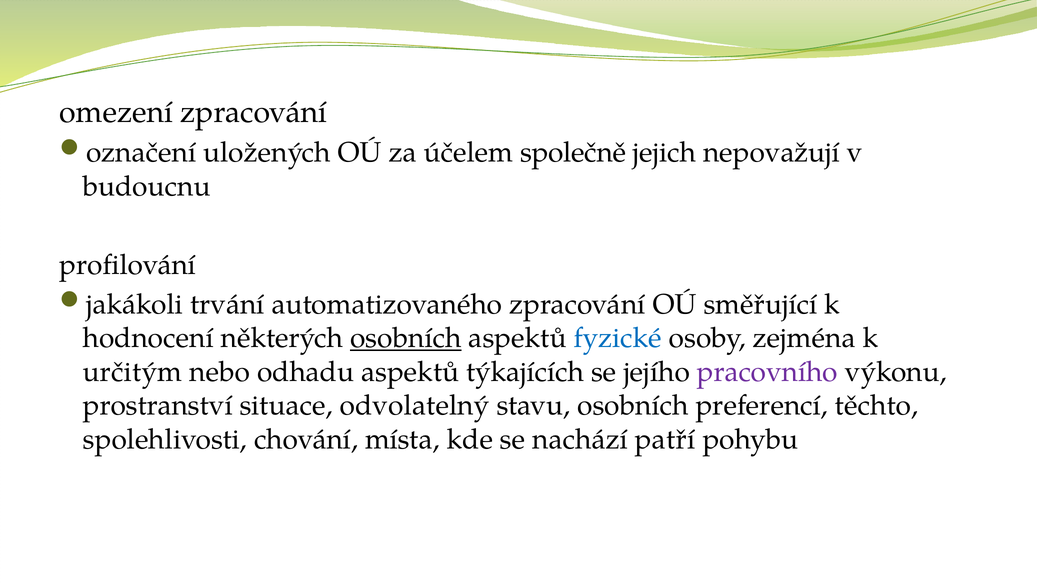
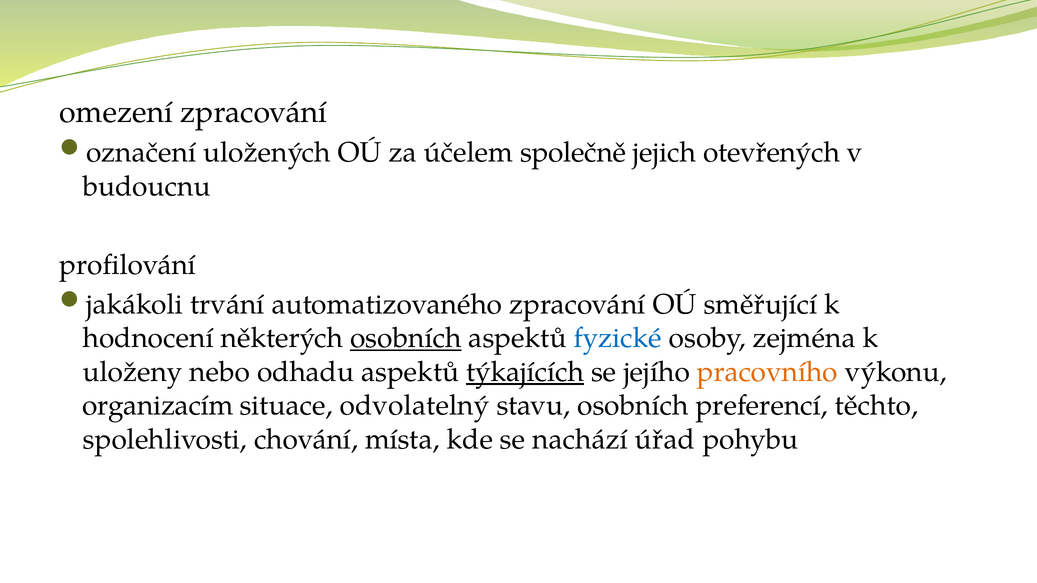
nepovažují: nepovažují -> otevřených (772, 153)
určitým: určitým -> uloženy (133, 372)
týkajících underline: none -> present (525, 372)
pracovního colour: purple -> orange (767, 372)
prostranství: prostranství -> organizacím (158, 406)
patří: patří -> úřad (665, 440)
